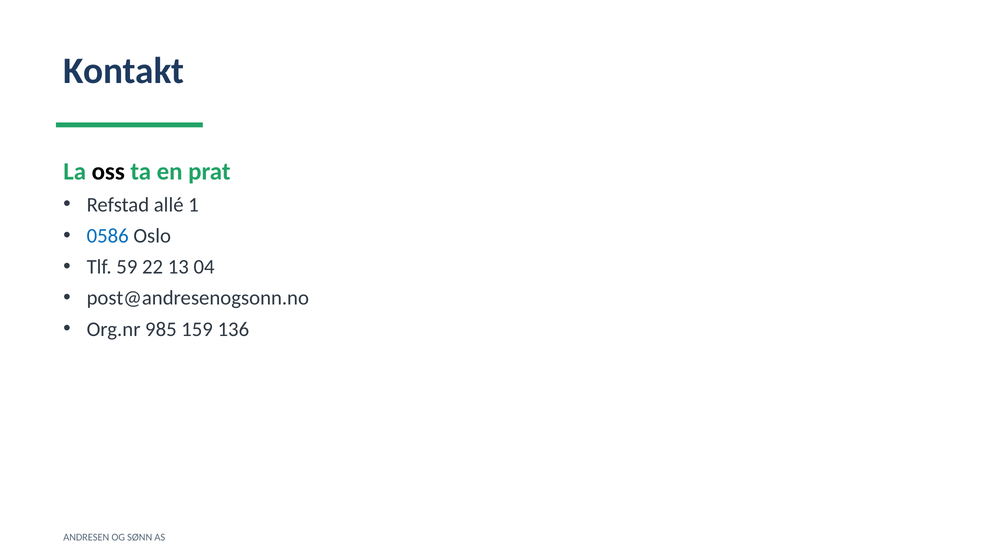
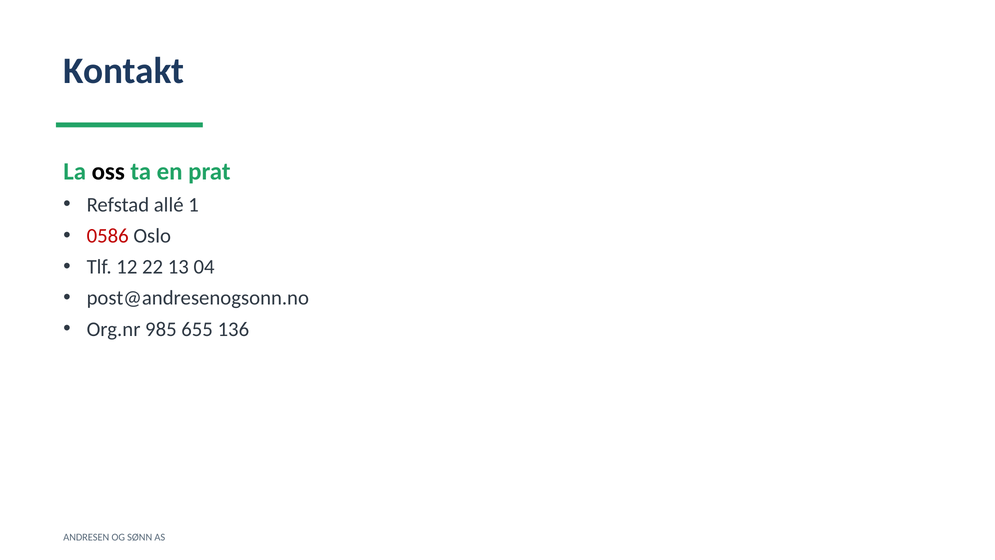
0586 colour: blue -> red (108, 236)
59: 59 -> 12 (127, 267)
159: 159 -> 655 (197, 329)
